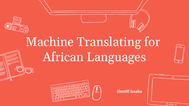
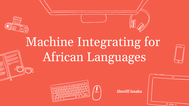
Translating: Translating -> Integrating (109, 42)
